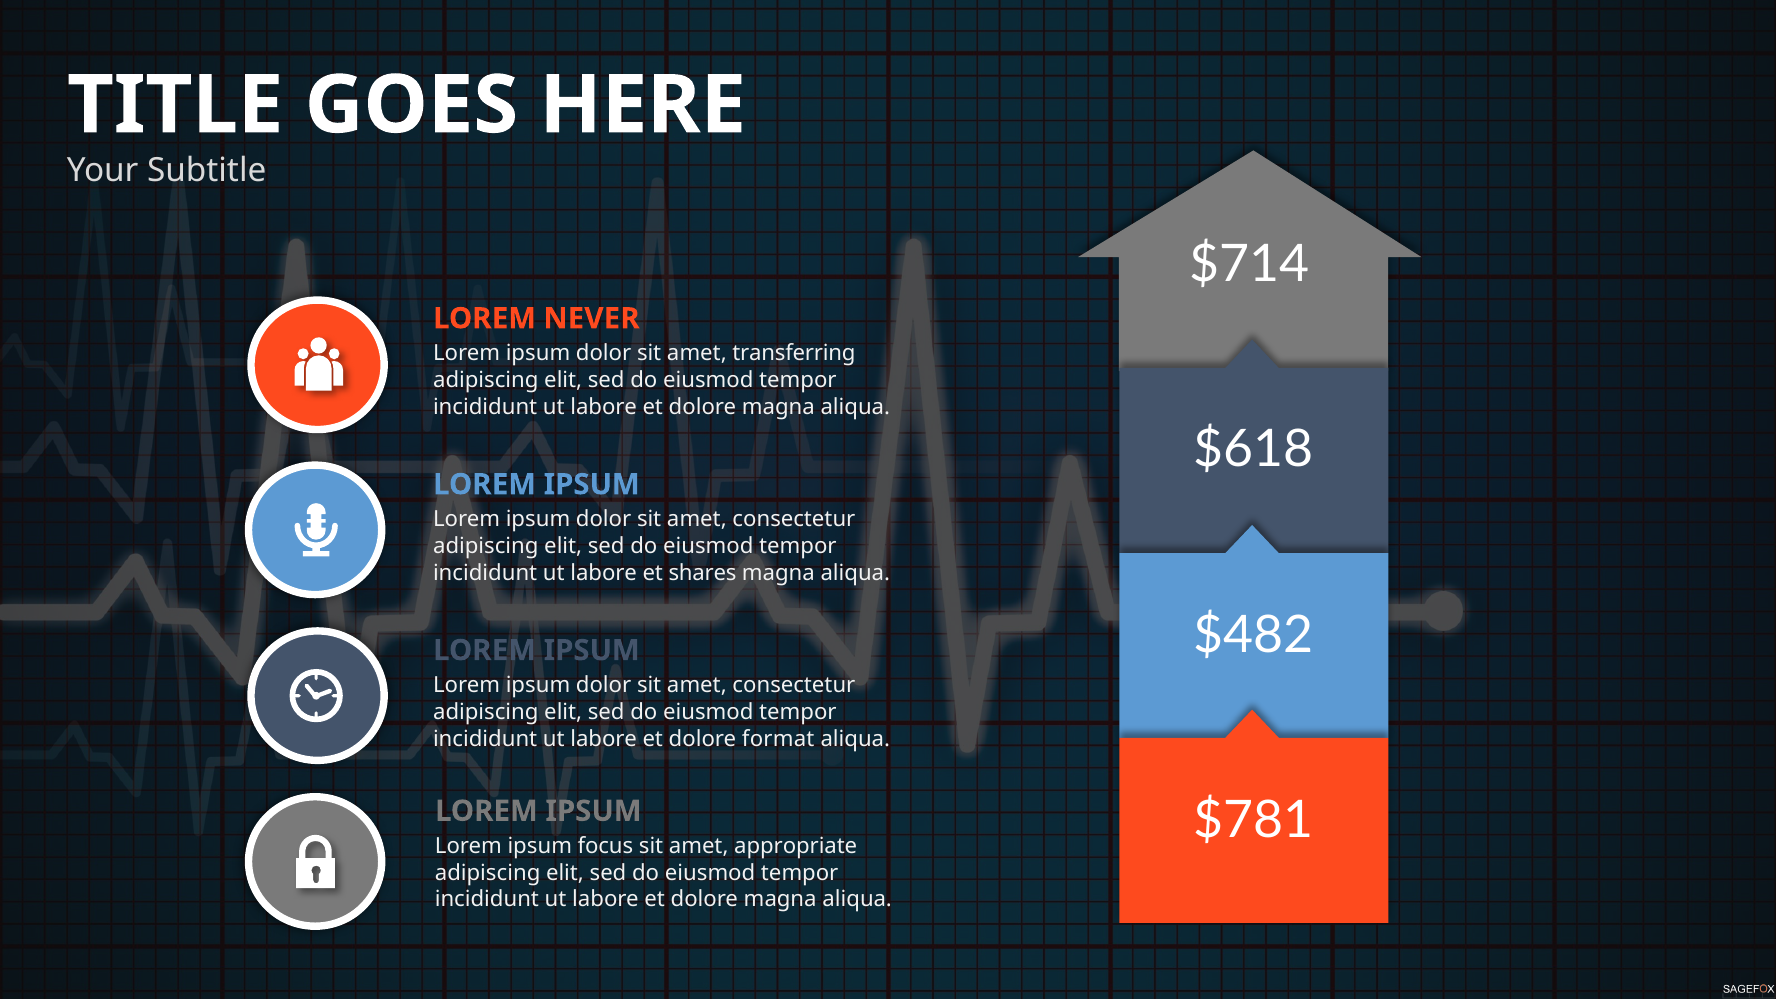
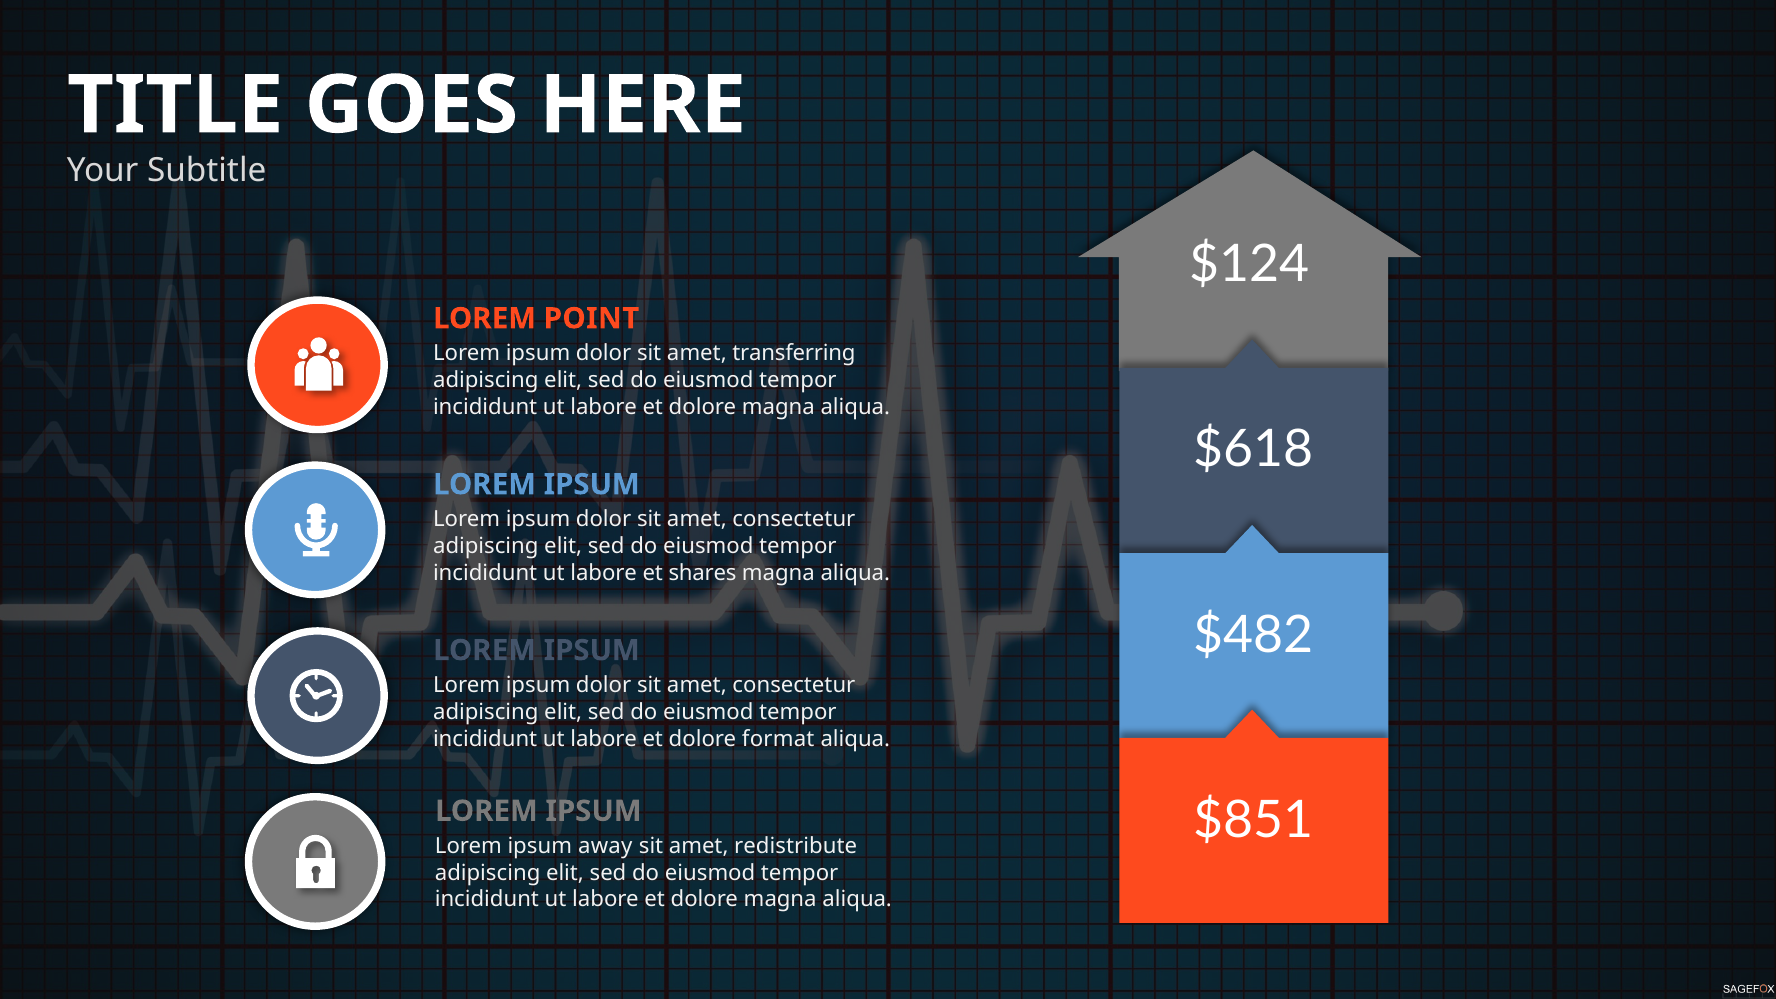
$714: $714 -> $124 (1250, 264)
NEVER: NEVER -> POINT (591, 319)
$781: $781 -> $851 (1254, 820)
focus: focus -> away (605, 846)
appropriate: appropriate -> redistribute (796, 846)
